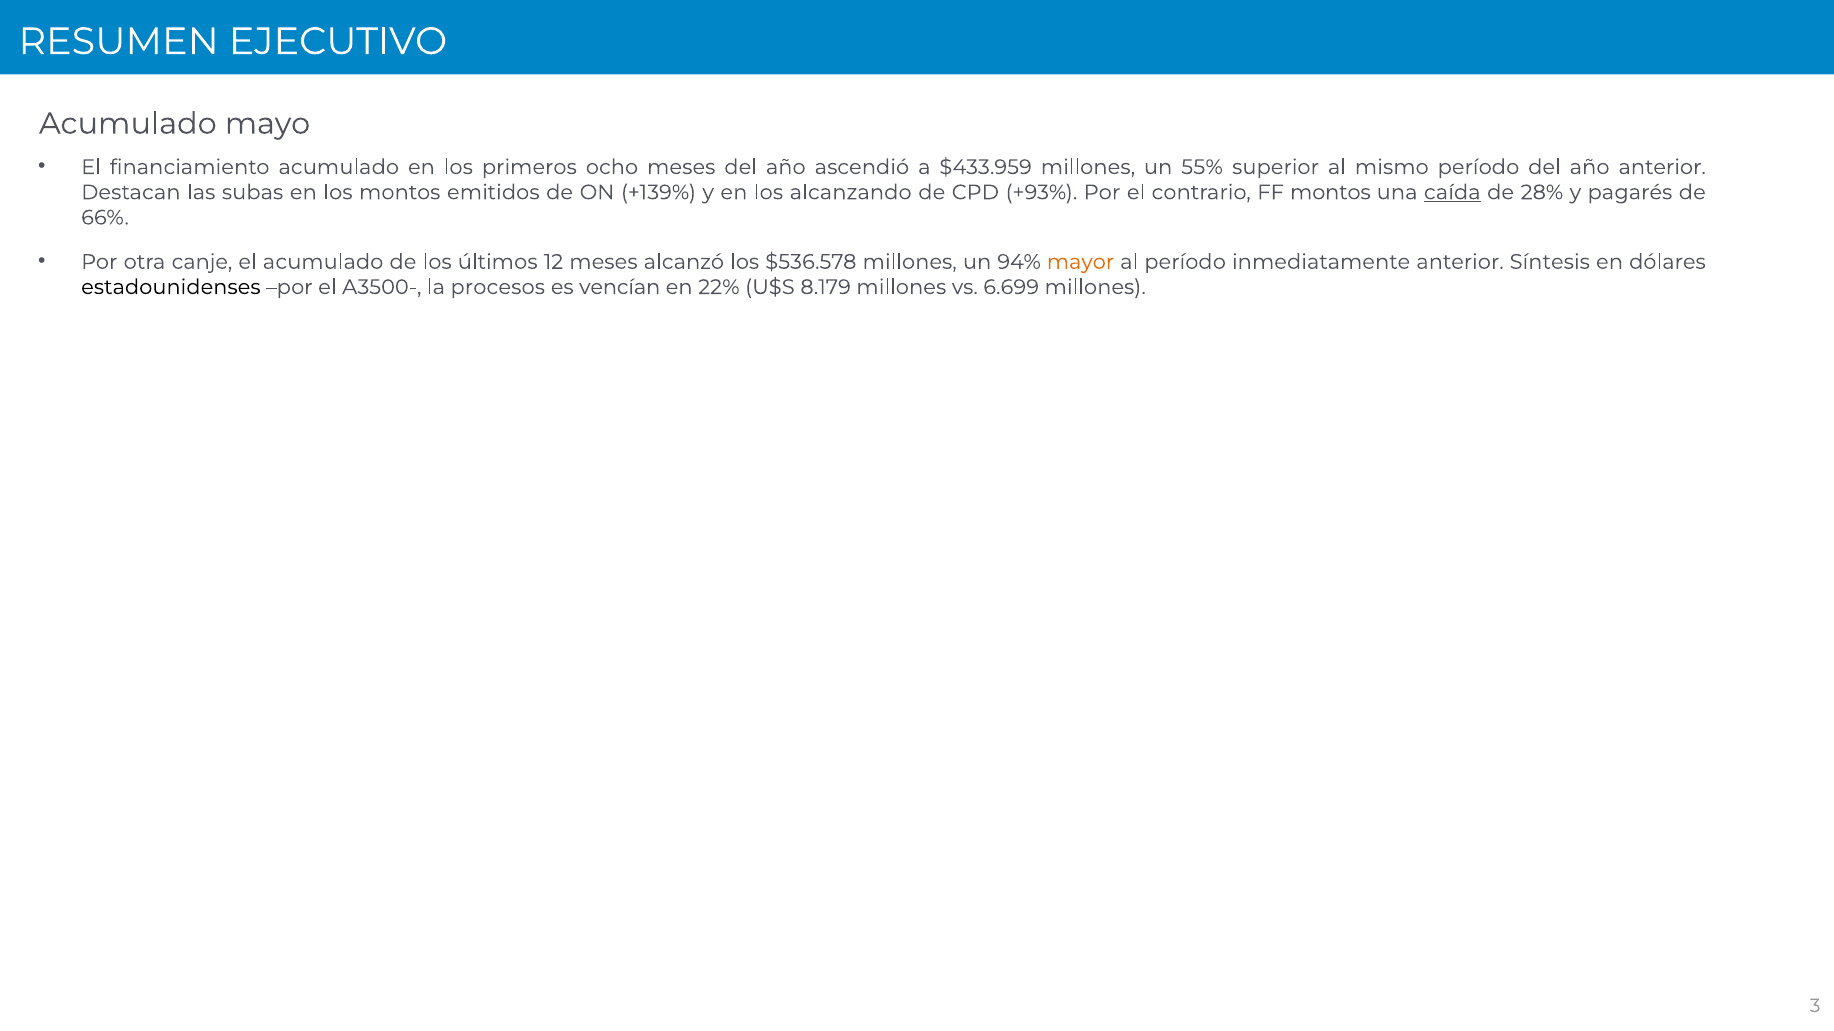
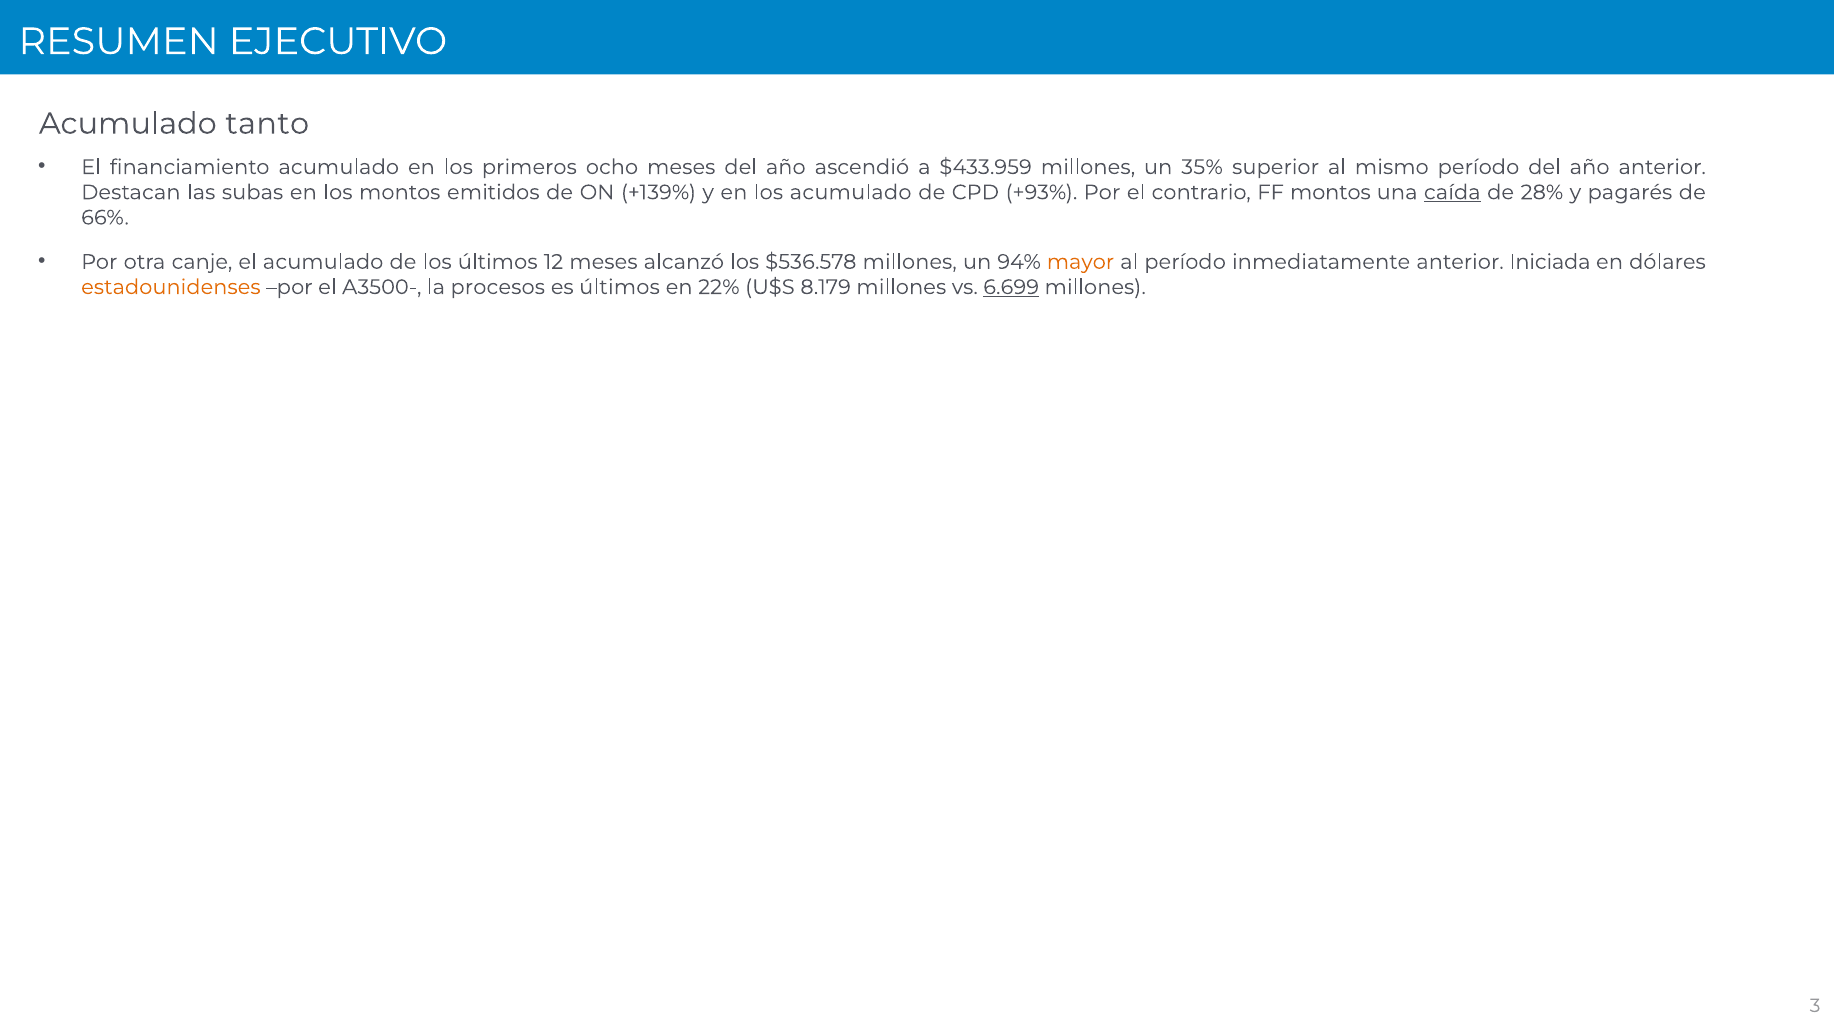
mayo: mayo -> tanto (267, 124)
55%: 55% -> 35% (1202, 167)
los alcanzando: alcanzando -> acumulado (851, 192)
Síntesis: Síntesis -> Iniciada (1550, 262)
estadounidenses colour: black -> orange (171, 287)
es vencían: vencían -> últimos (620, 287)
6.699 underline: none -> present (1011, 287)
